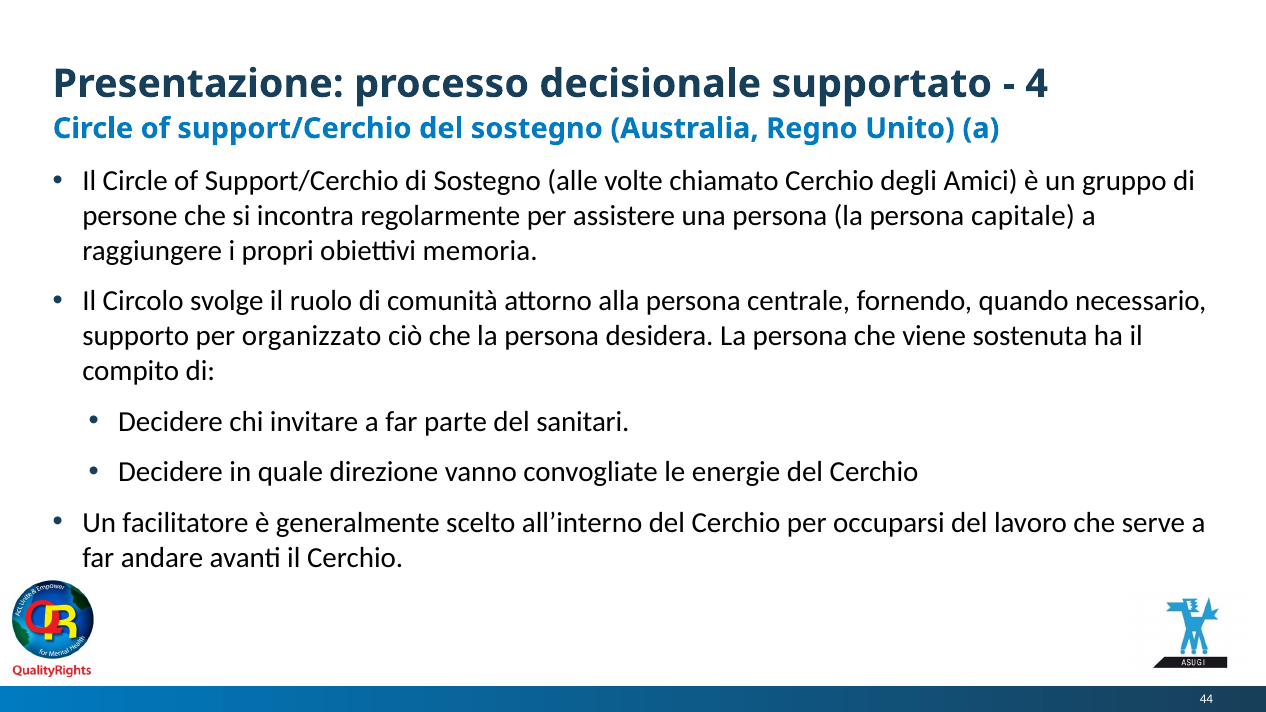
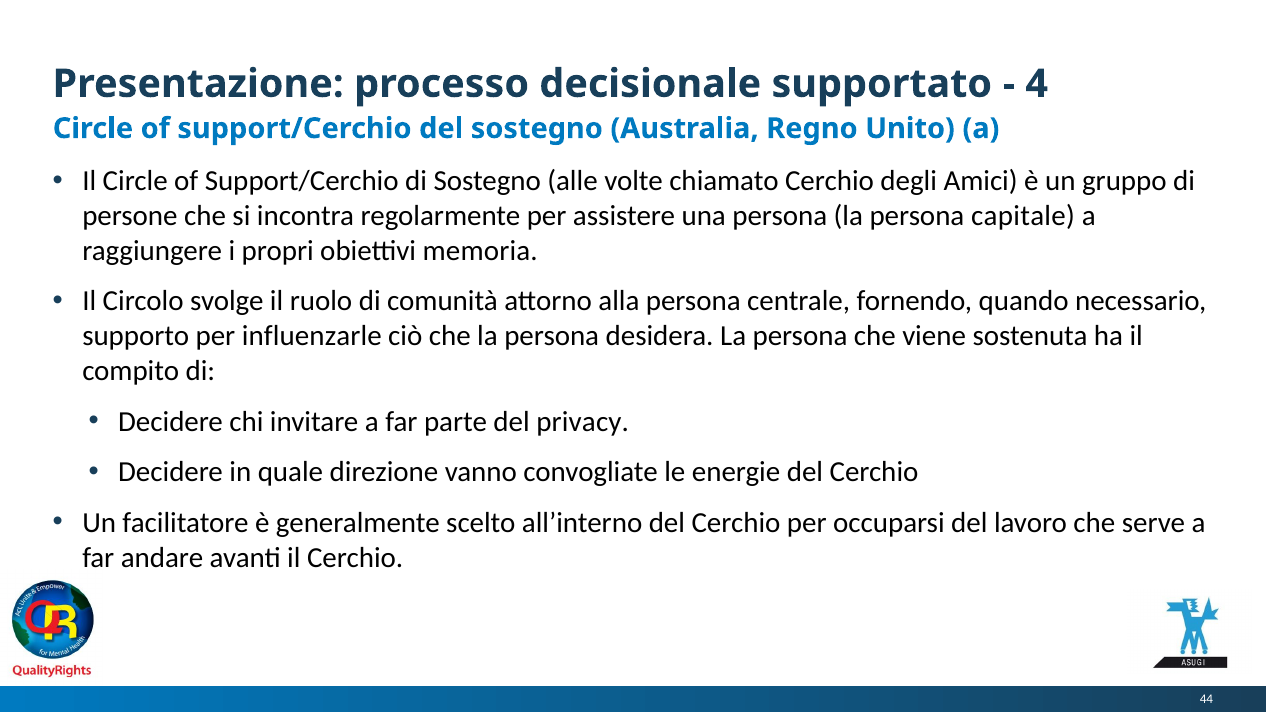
organizzato: organizzato -> influenzarle (312, 336)
sanitari: sanitari -> privacy (583, 422)
